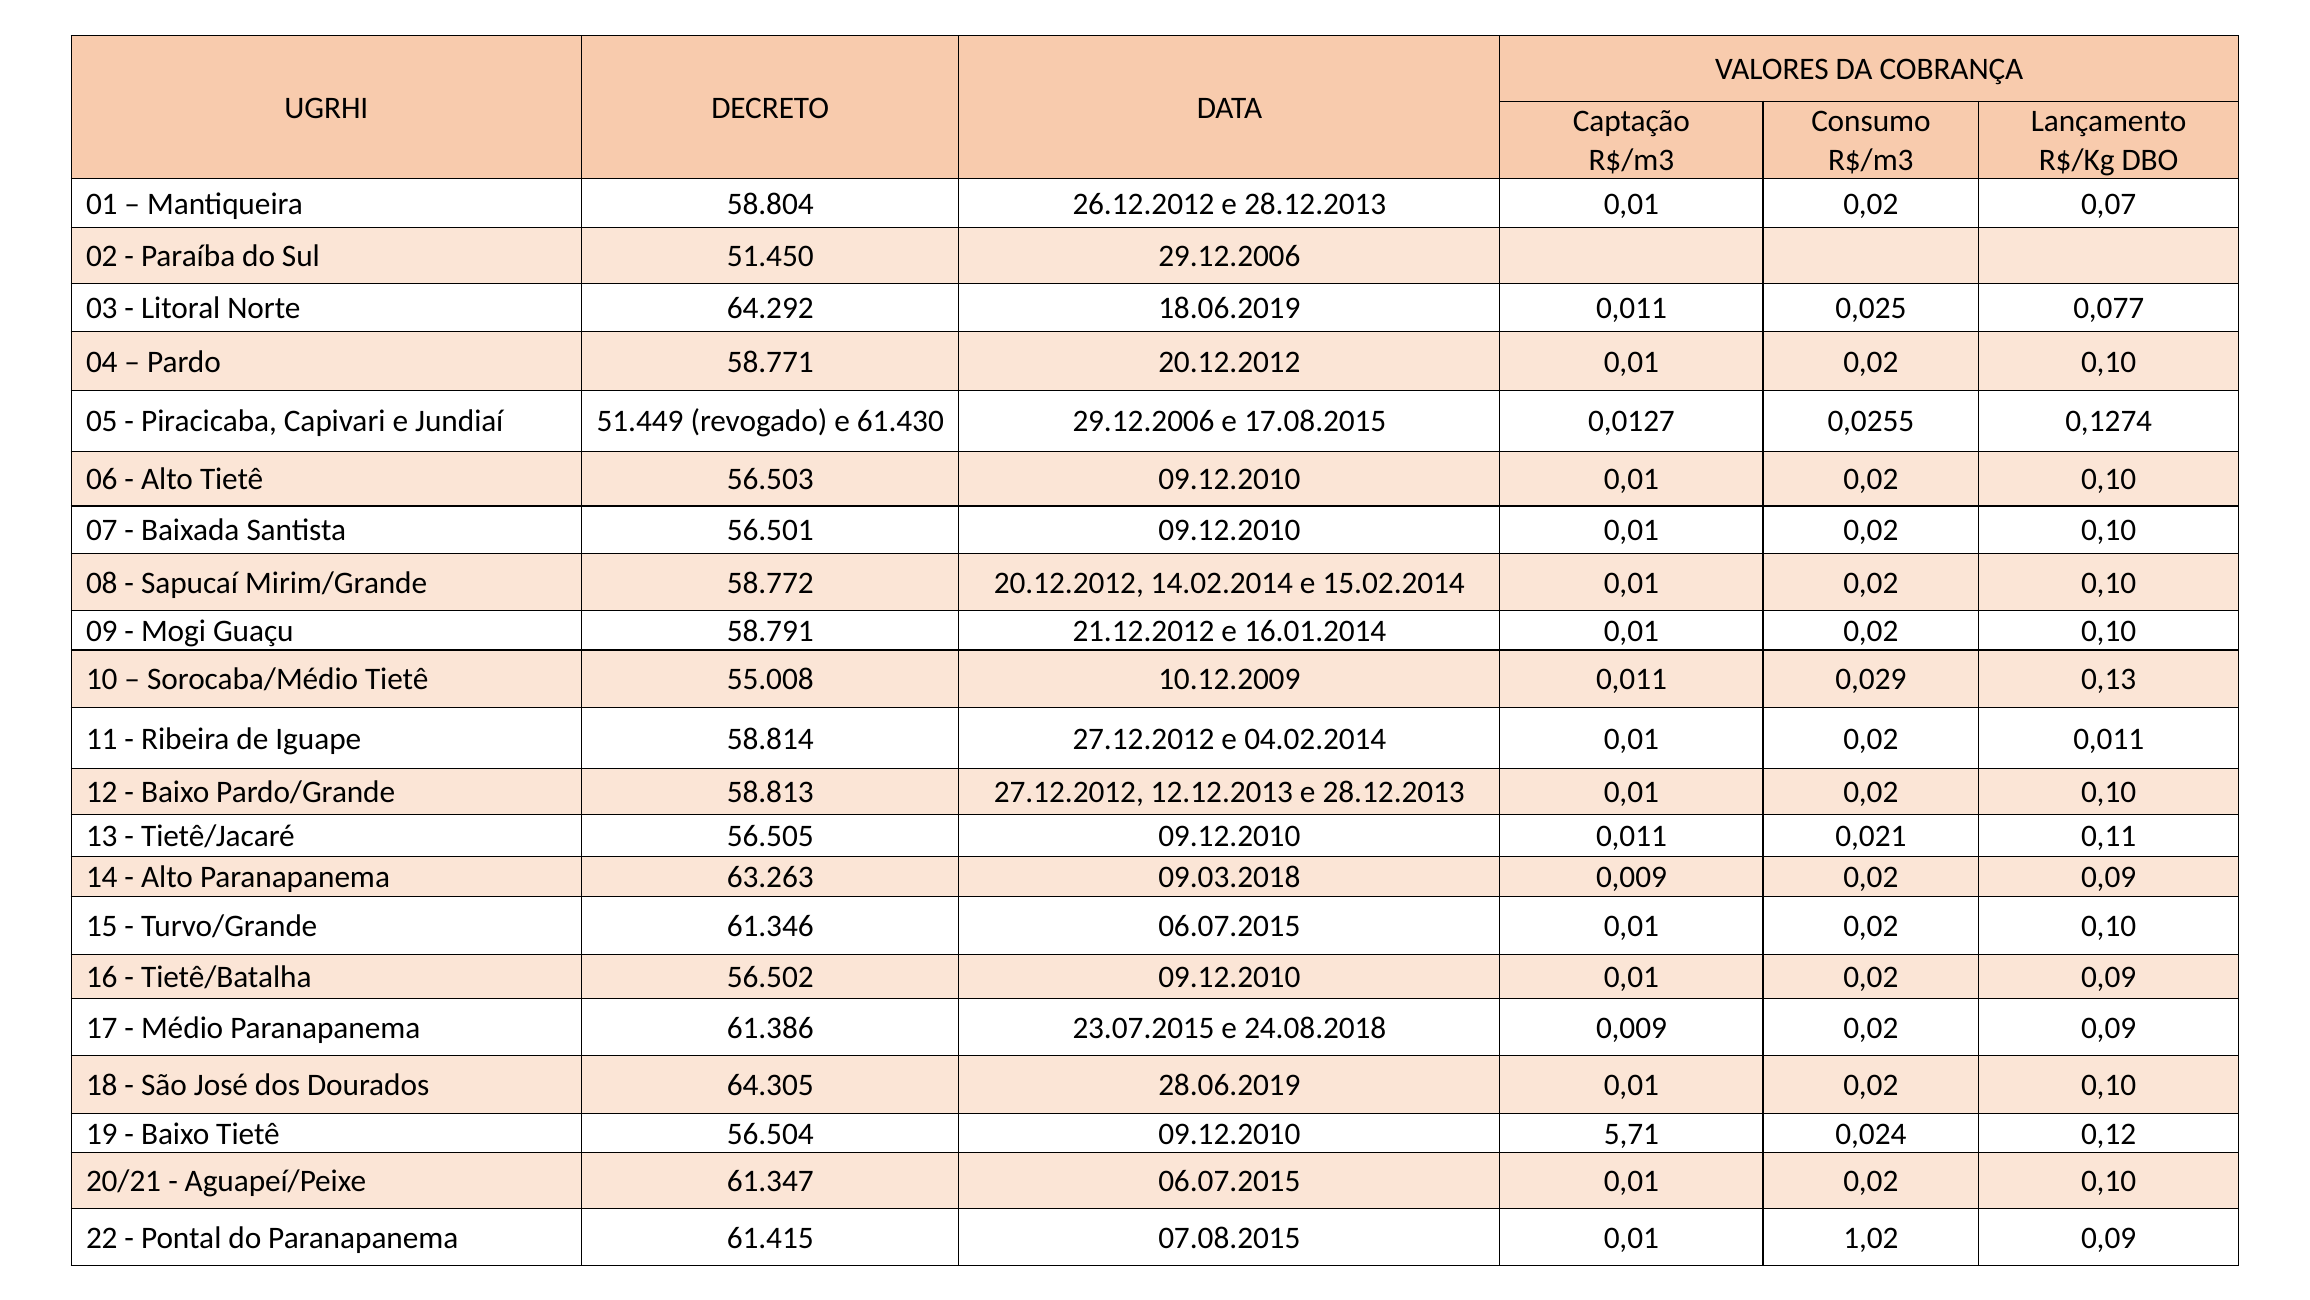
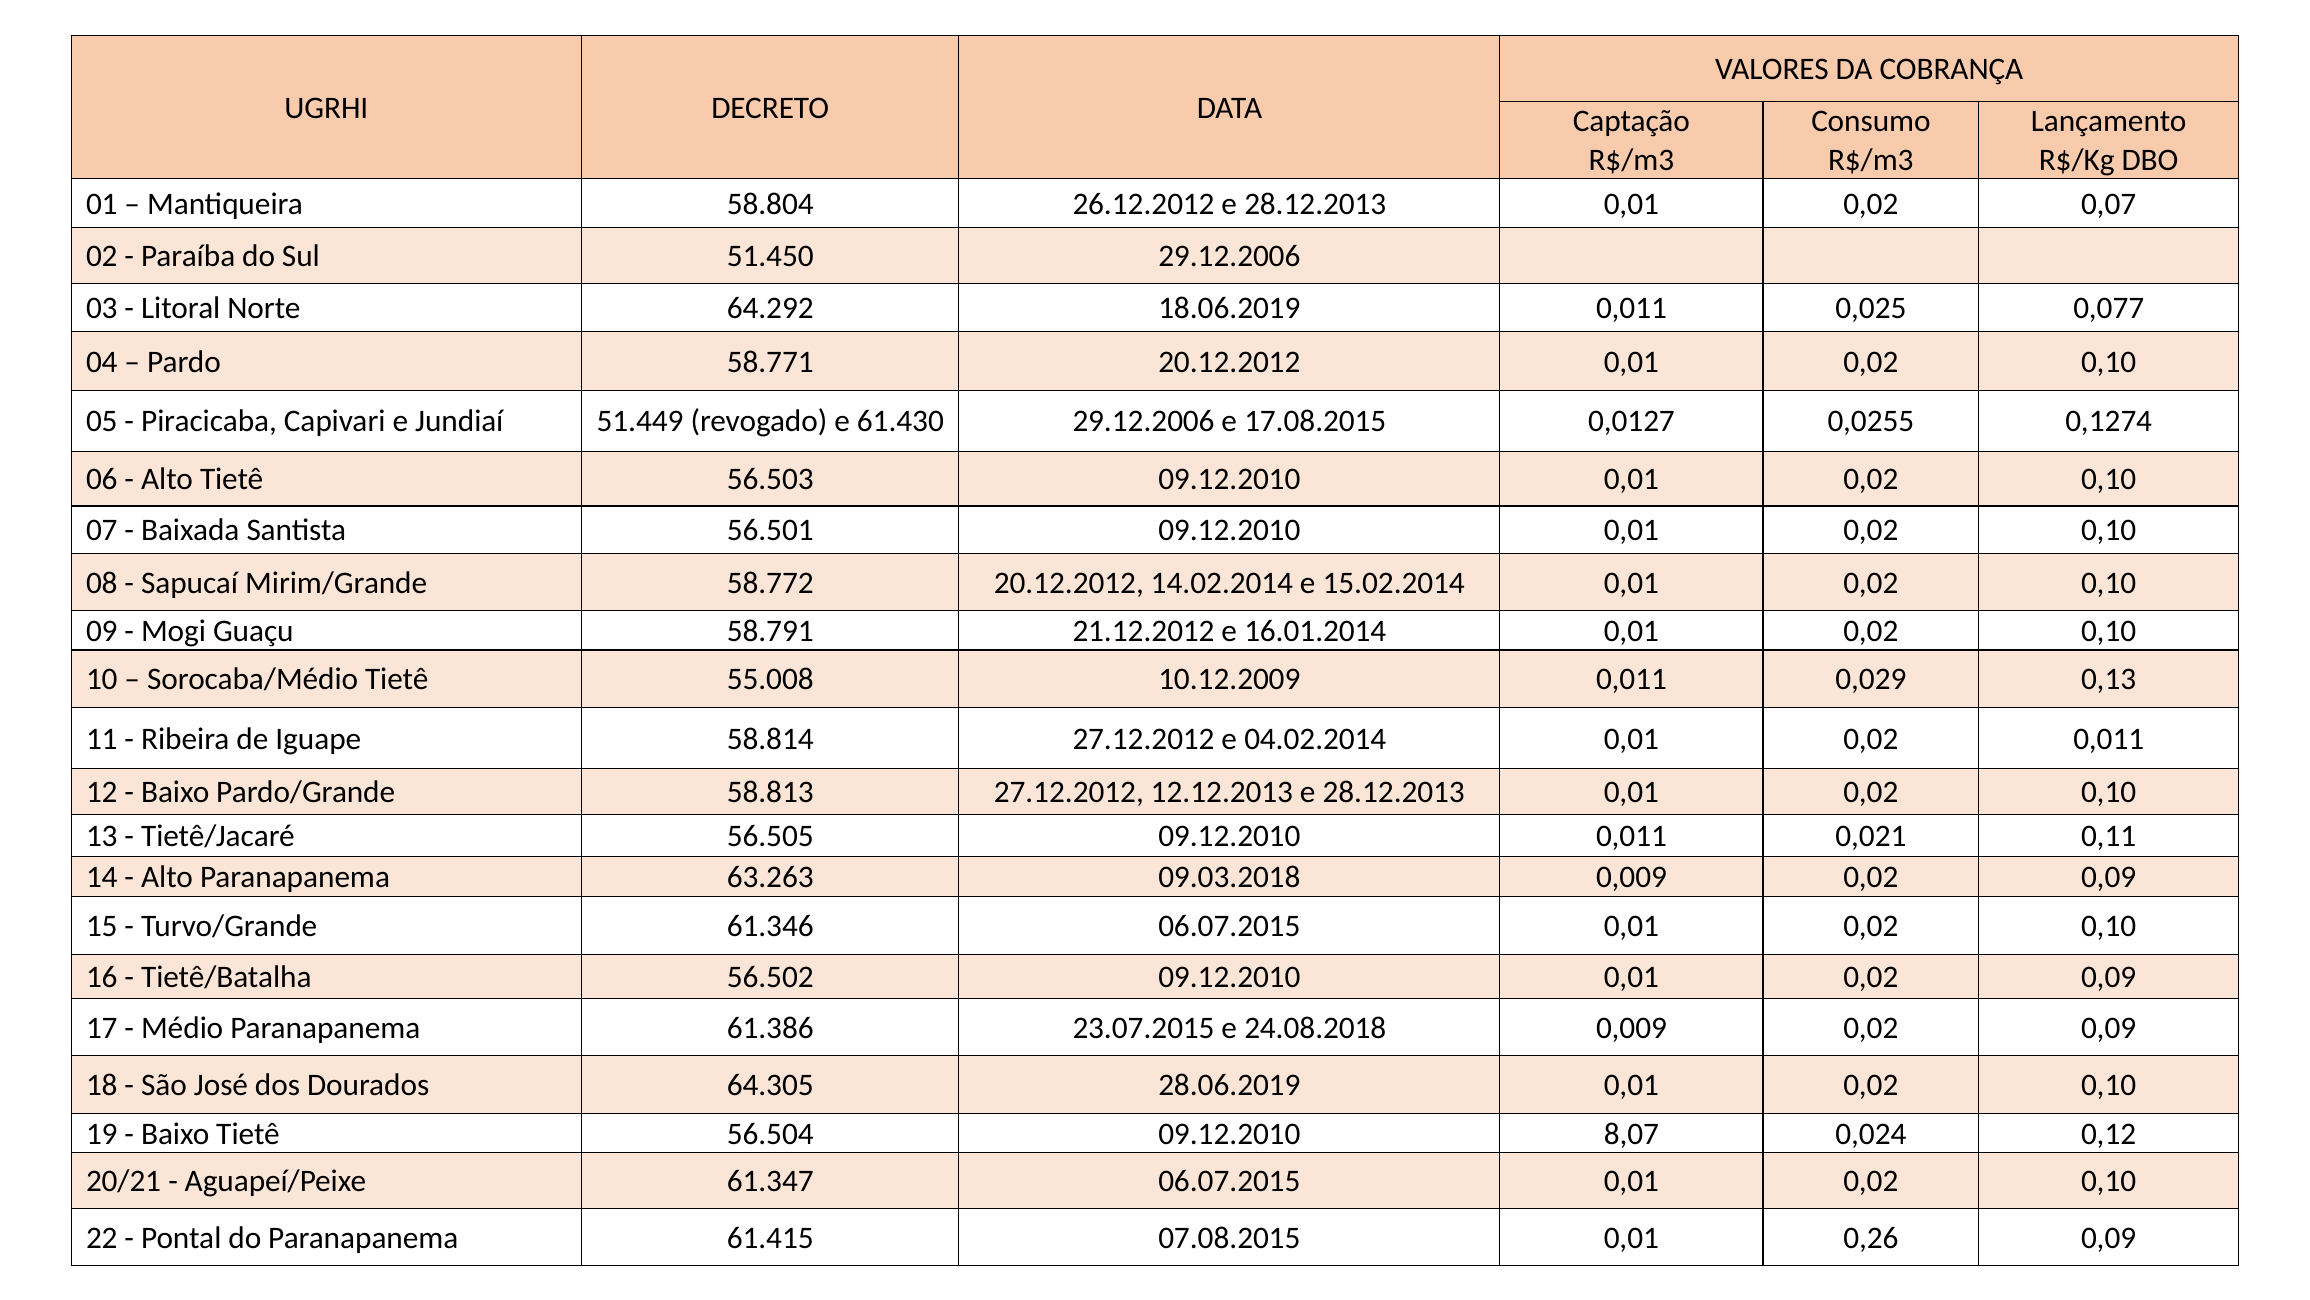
5,71: 5,71 -> 8,07 (1631, 1133)
1,02: 1,02 -> 0,26 (1871, 1237)
